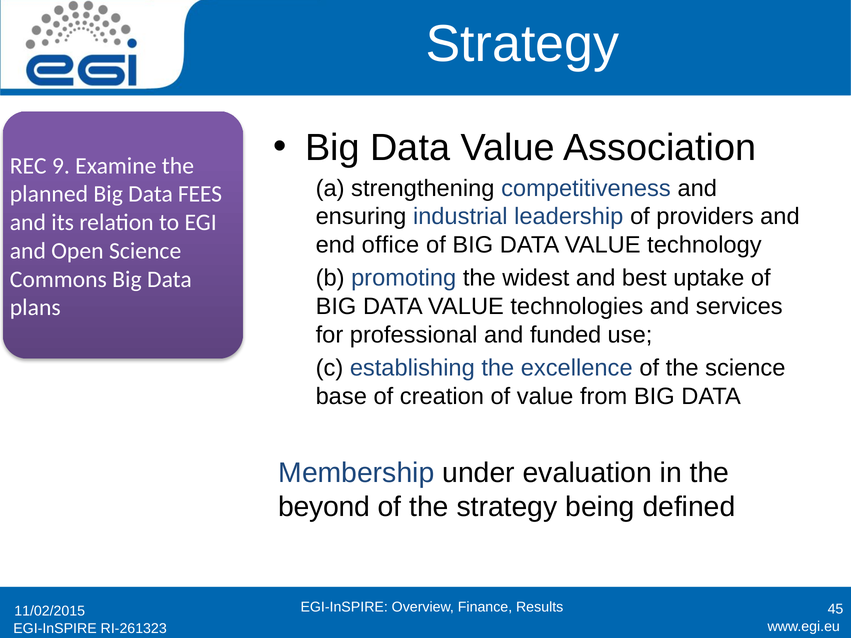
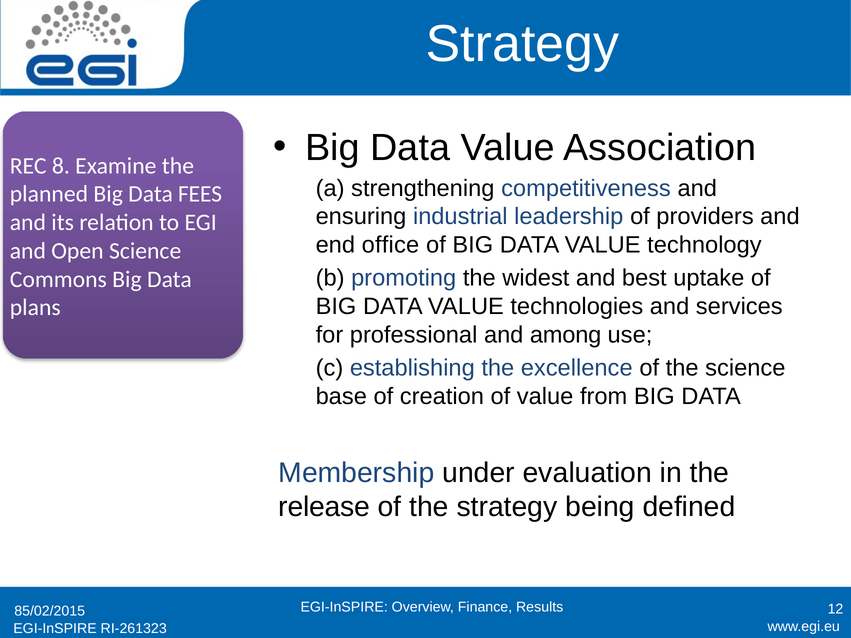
9: 9 -> 8 (61, 166)
funded: funded -> among (566, 335)
beyond: beyond -> release (324, 507)
11/02/2015: 11/02/2015 -> 85/02/2015 (50, 611)
45: 45 -> 12 (836, 610)
